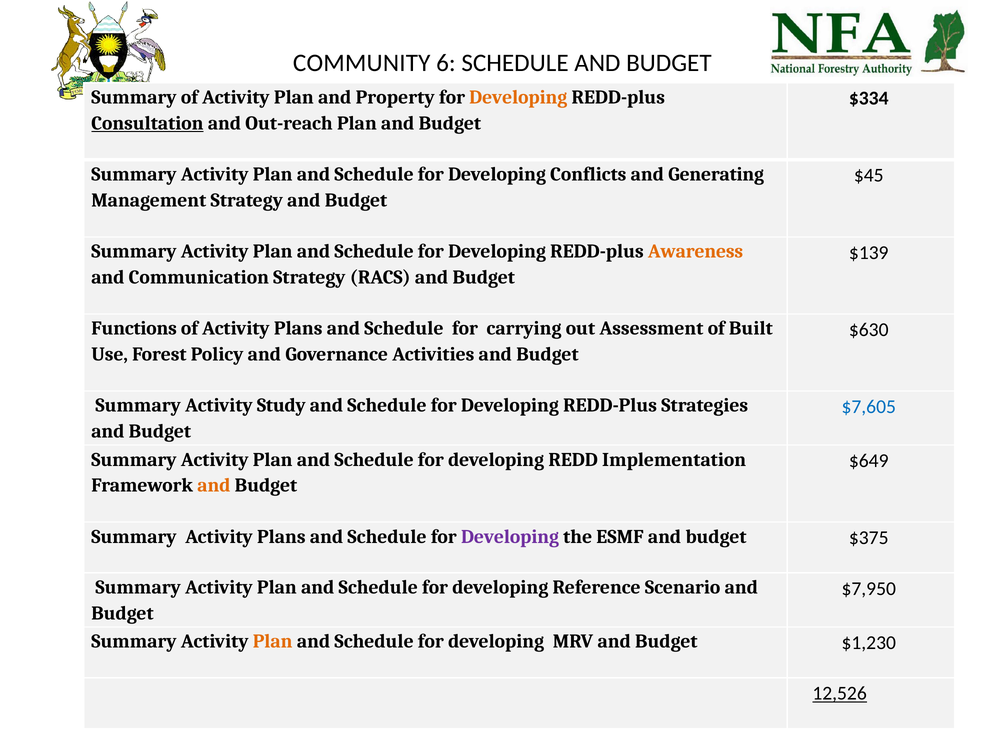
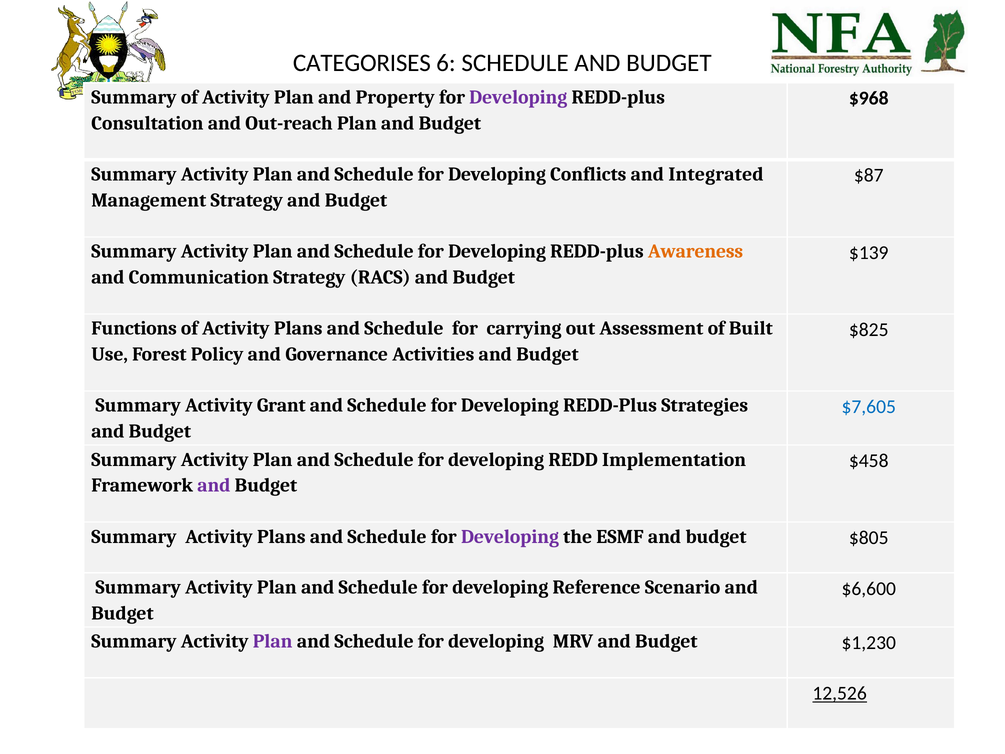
COMMUNITY: COMMUNITY -> CATEGORISES (362, 63)
Developing colour: orange -> purple (518, 97)
$334: $334 -> $968 (869, 98)
Consultation underline: present -> none (147, 123)
Generating: Generating -> Integrated (716, 174)
$45: $45 -> $87 (869, 175)
$630: $630 -> $825 (869, 329)
Study: Study -> Grant (281, 405)
$649: $649 -> $458 (869, 461)
and colour: orange -> purple (214, 485)
$375: $375 -> $805 (869, 538)
$7,950: $7,950 -> $6,600 (869, 588)
Plan colour: orange -> purple (273, 641)
